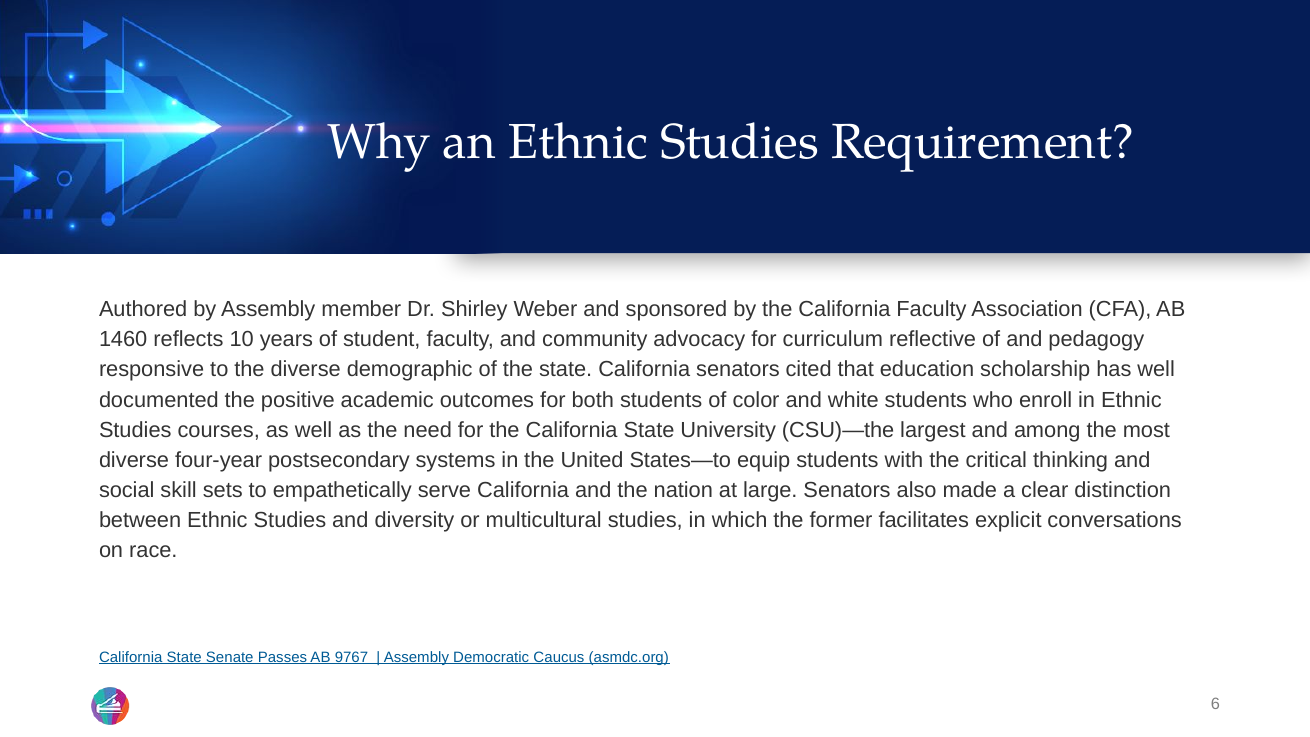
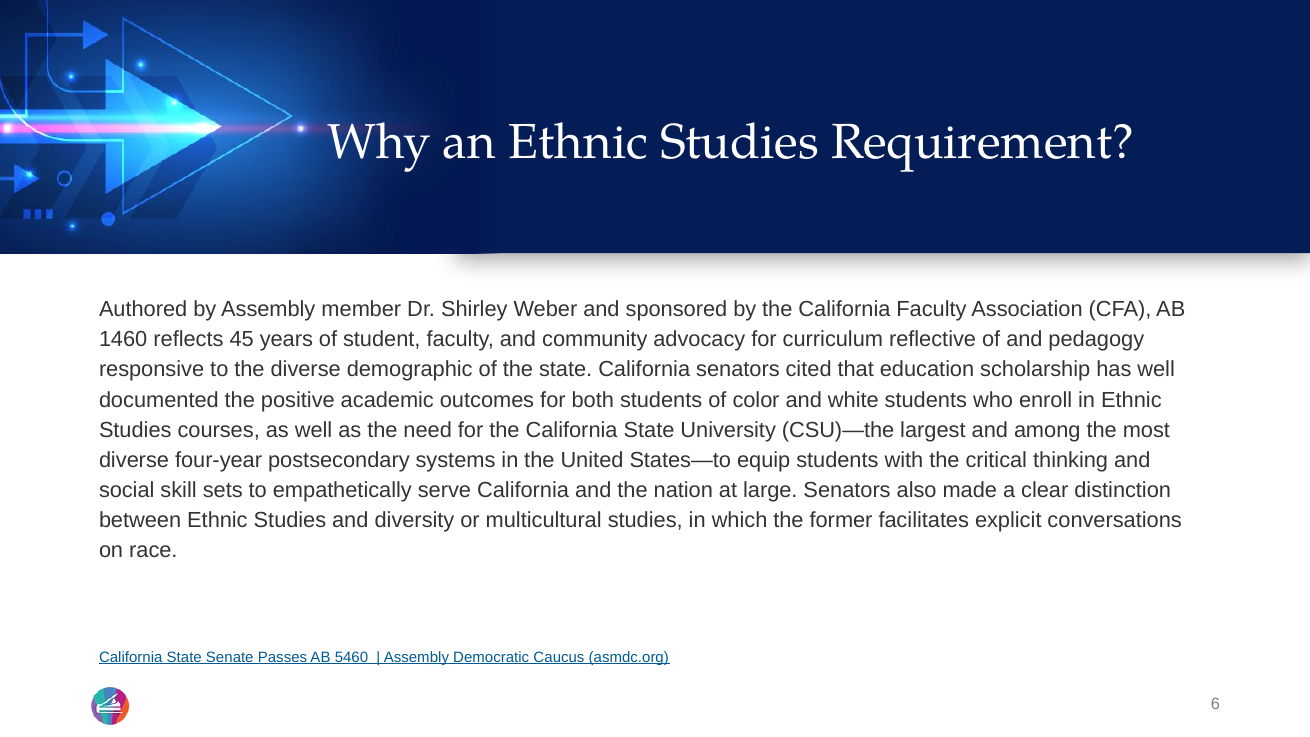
10: 10 -> 45 (242, 340)
9767: 9767 -> 5460 (351, 657)
